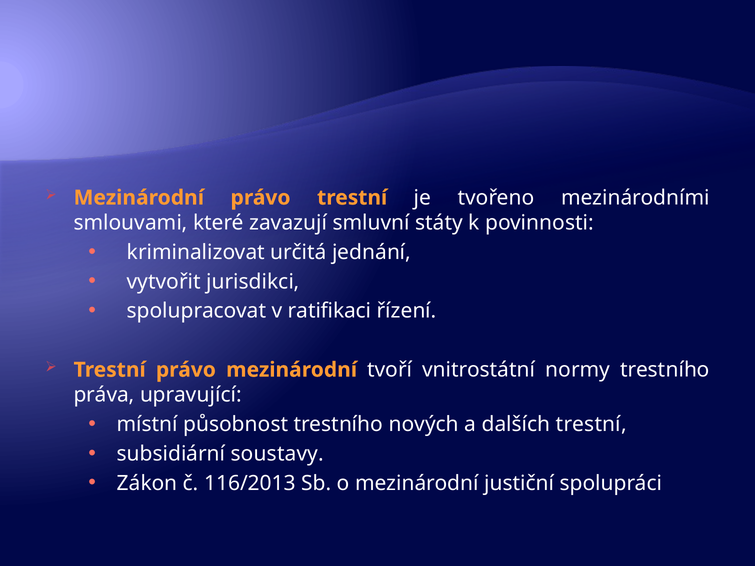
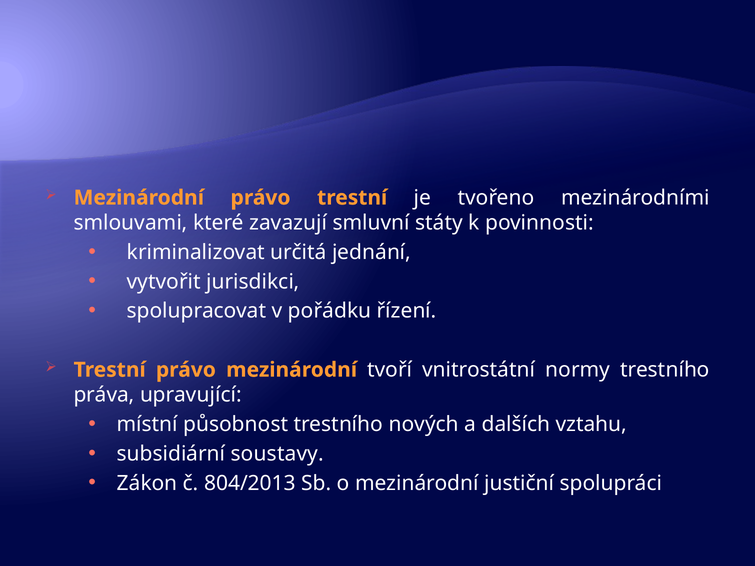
ratifikaci: ratifikaci -> pořádku (330, 311)
dalších trestní: trestní -> vztahu (591, 425)
116/2013: 116/2013 -> 804/2013 (250, 483)
